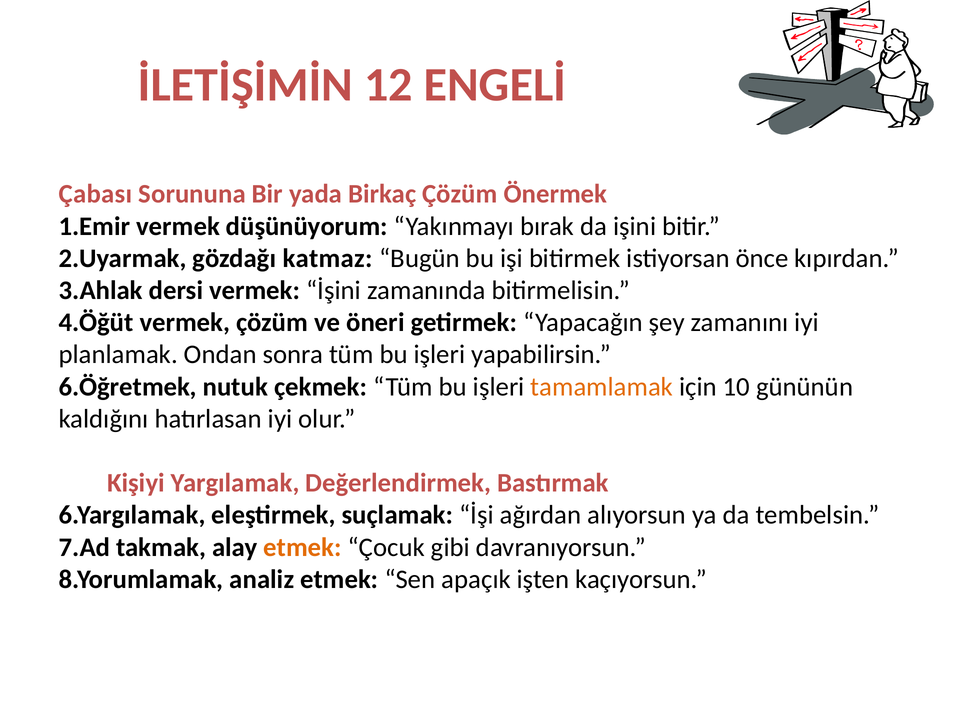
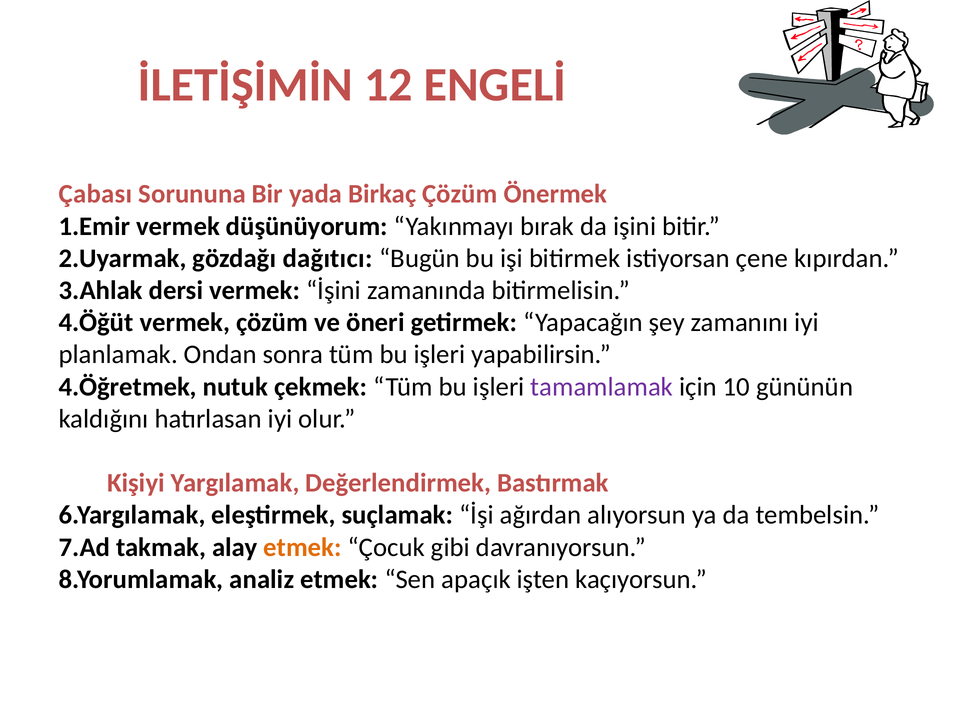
katmaz: katmaz -> dağıtıcı (327, 258)
önce: önce -> çene (762, 258)
6.Öğretmek: 6.Öğretmek -> 4.Öğretmek (128, 387)
tamamlamak colour: orange -> purple (602, 387)
